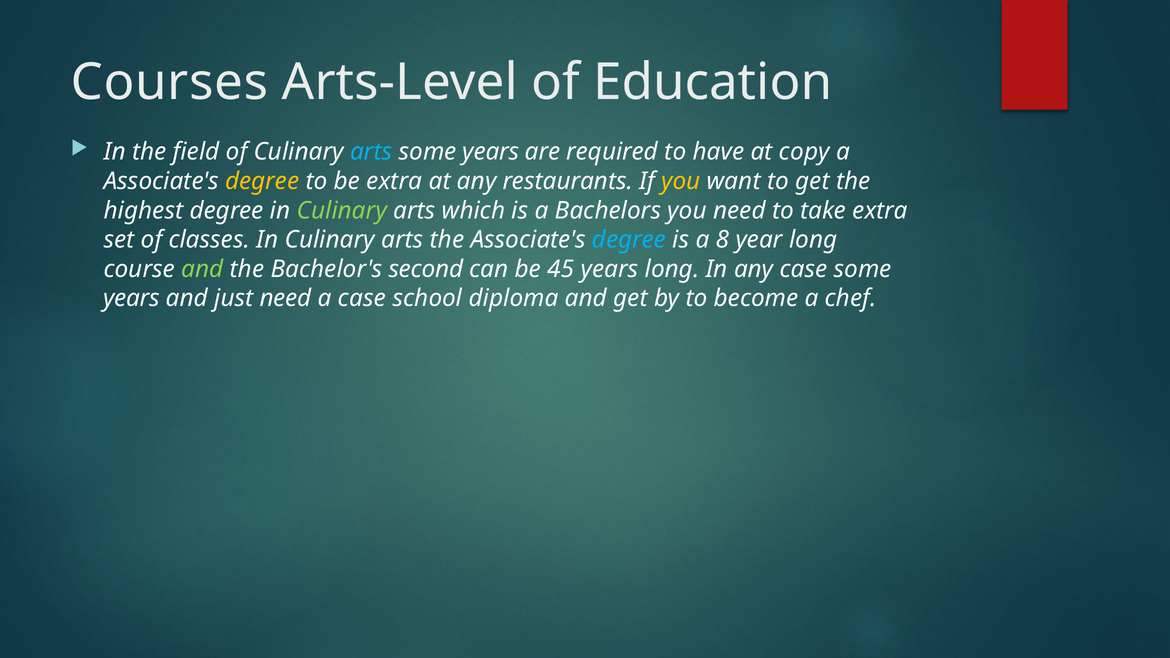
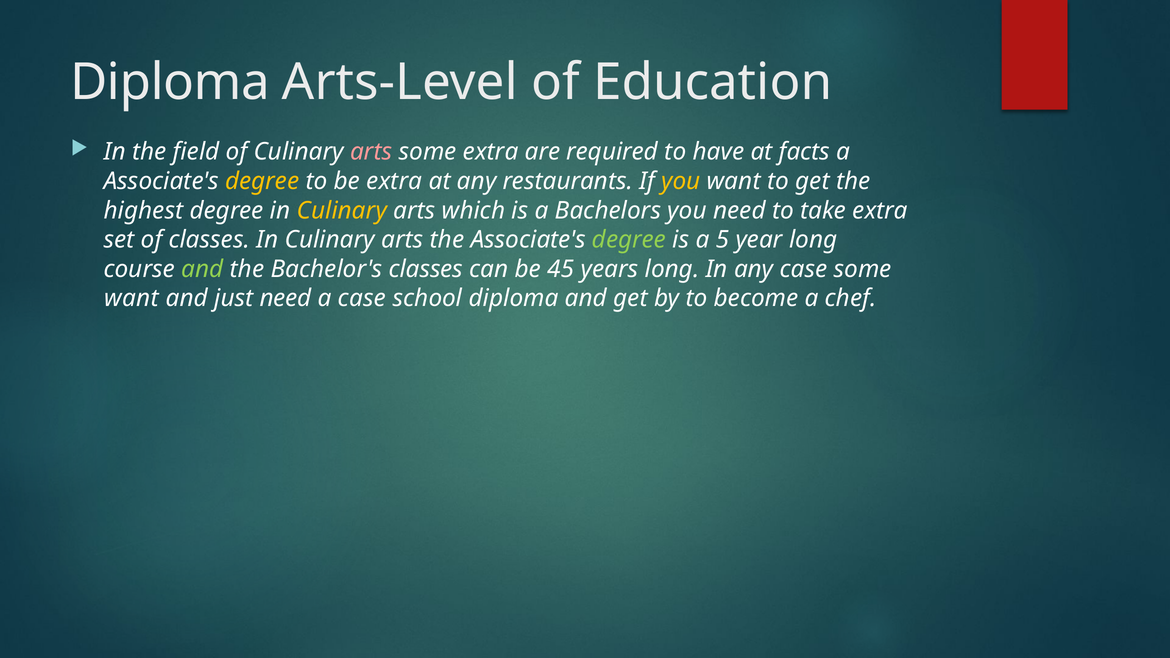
Courses: Courses -> Diploma (170, 82)
arts colour: light blue -> pink (371, 152)
years: years -> extra (491, 152)
copy: copy -> facts (804, 152)
Culinary colour: light green -> yellow (342, 211)
degree colour: light blue -> light green (629, 240)
a 8: 8 -> 5 (723, 240)
Bachelor's second: second -> classes (426, 269)
years: years -> want (131, 298)
